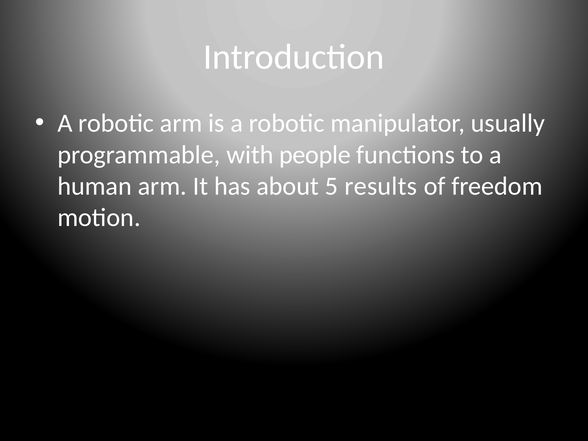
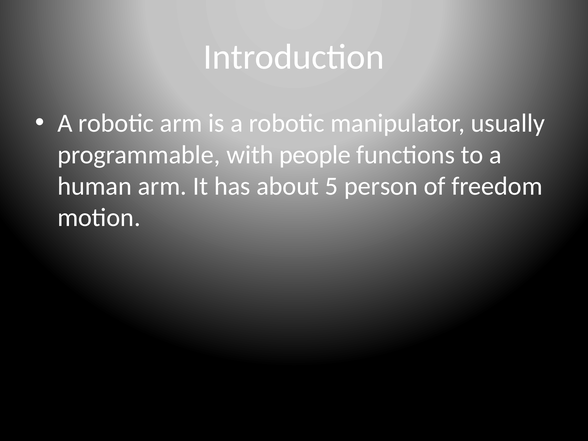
results: results -> person (381, 186)
